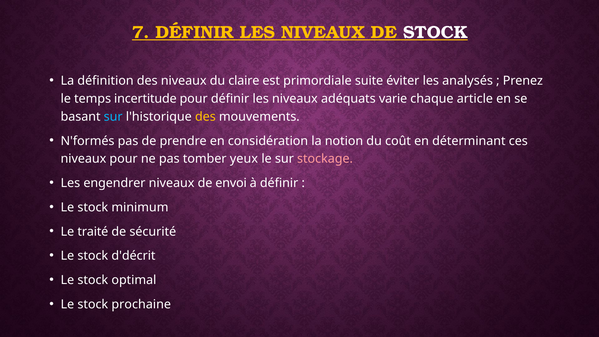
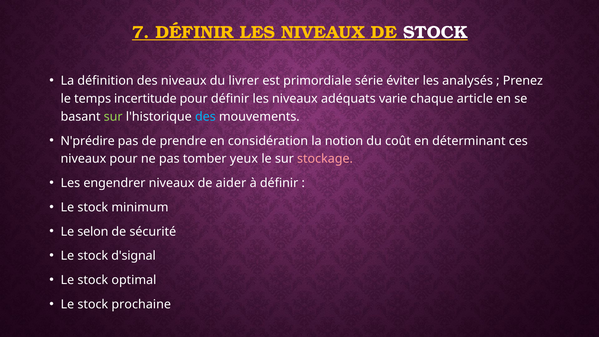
claire: claire -> livrer (244, 81)
suite: suite -> série (369, 81)
sur colour: light blue -> light green (113, 117)
des colour: yellow -> light blue (205, 117)
N'formés: N'formés -> N'prédire (88, 141)
envoi: envoi -> aider (231, 183)
traité: traité -> selon (93, 232)
d'décrit: d'décrit -> d'signal (134, 256)
